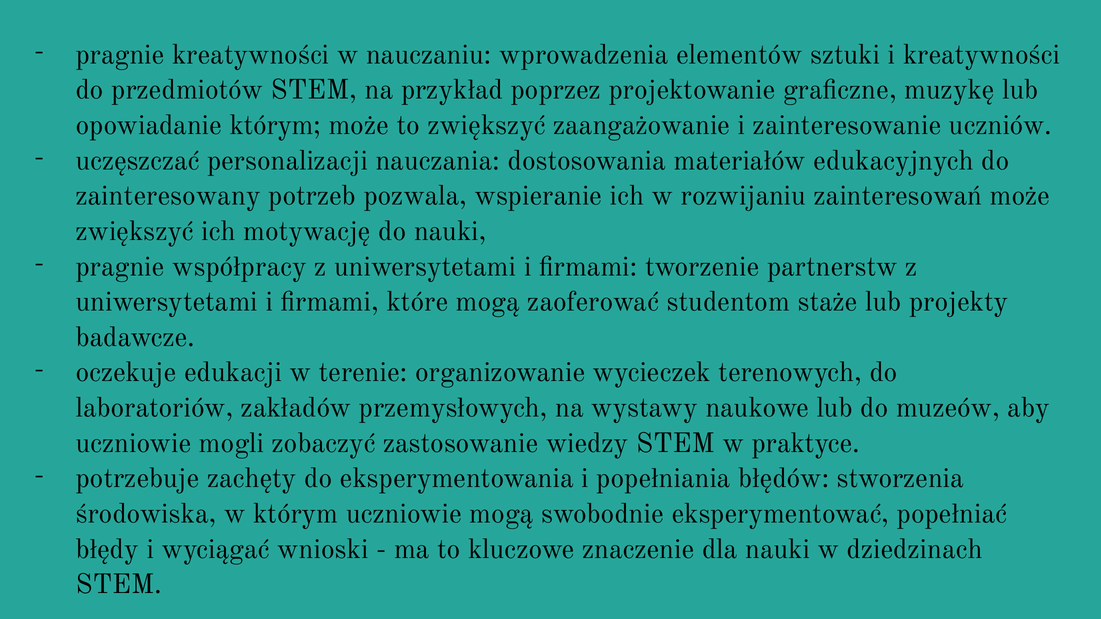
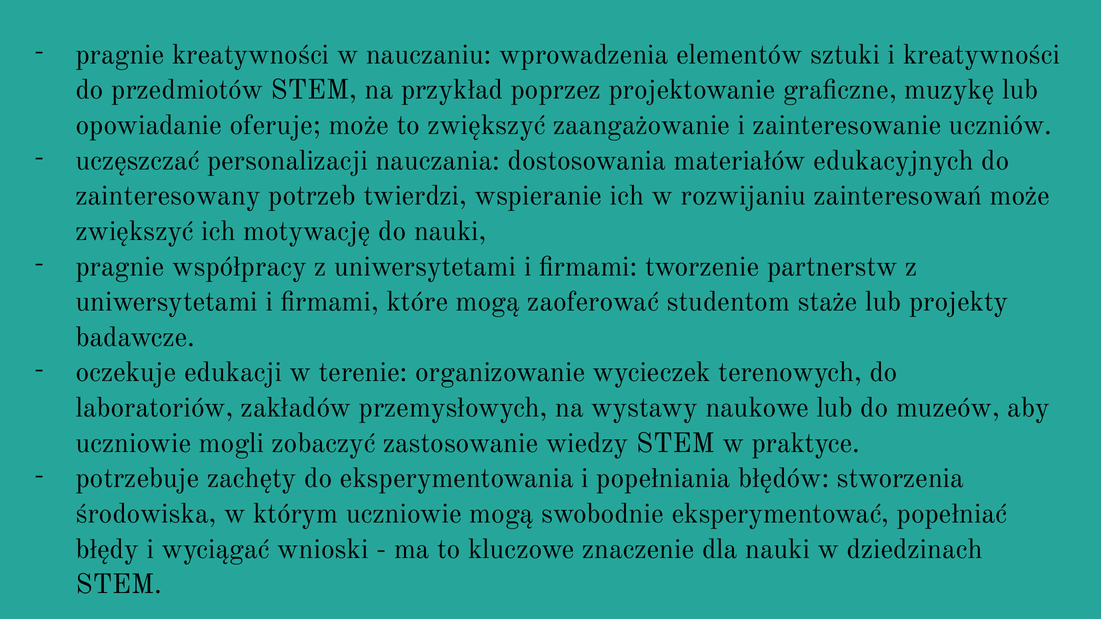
opowiadanie którym: którym -> oferuje (275, 125)
pozwala: pozwala -> twierdzi (415, 196)
